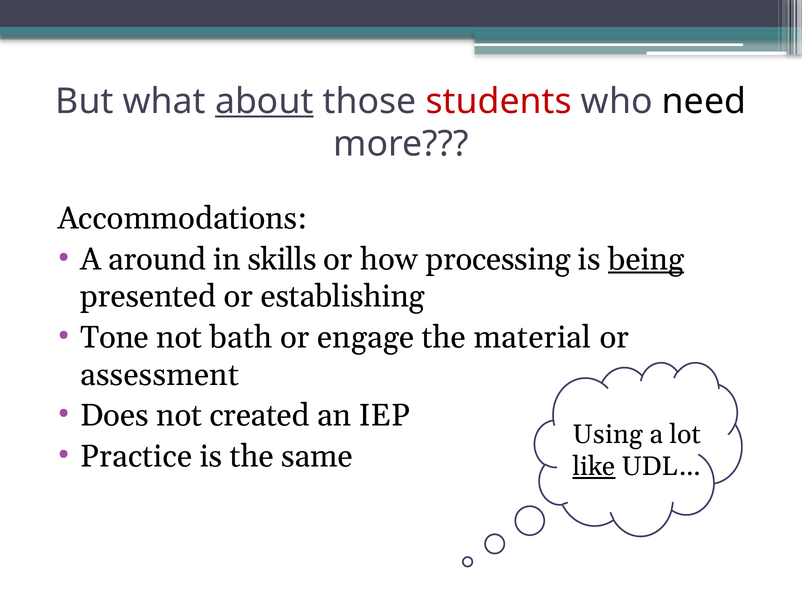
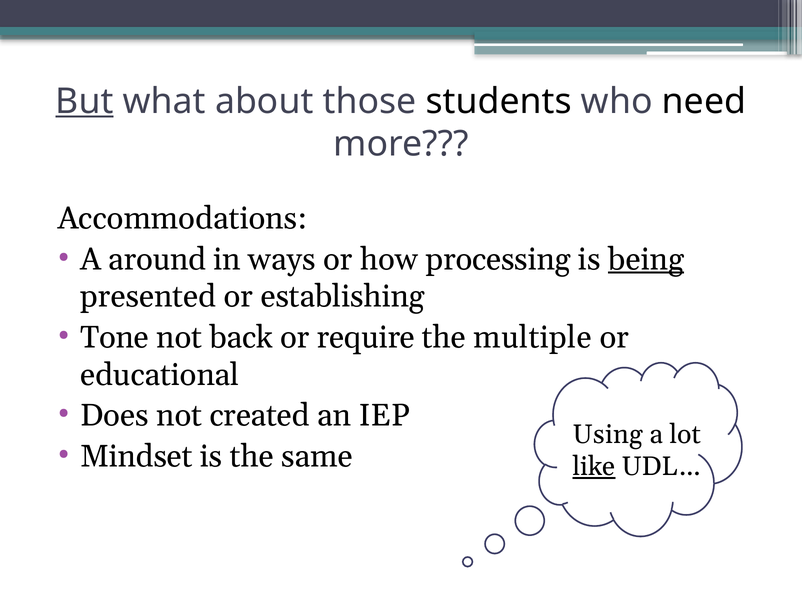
But underline: none -> present (84, 101)
about underline: present -> none (264, 101)
students colour: red -> black (499, 101)
skills: skills -> ways (282, 259)
bath: bath -> back (241, 338)
engage: engage -> require (366, 338)
material: material -> multiple (533, 338)
assessment: assessment -> educational (160, 375)
Practice: Practice -> Mindset (136, 457)
